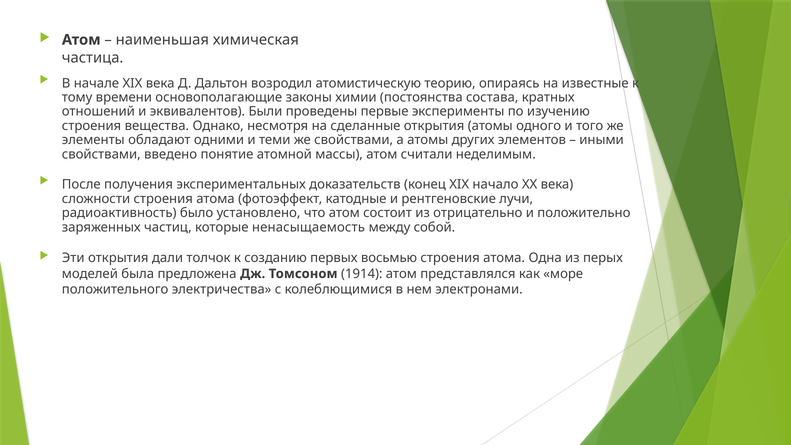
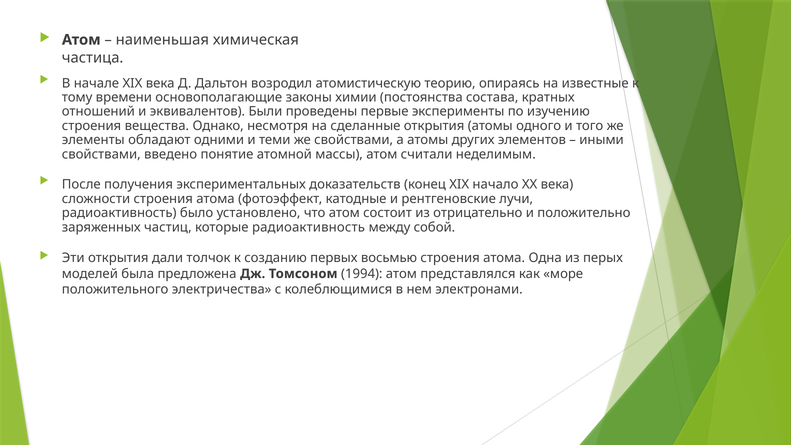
которые ненасыщаемость: ненасыщаемость -> радиоактивность (308, 227)
1914: 1914 -> 1994 (362, 274)
